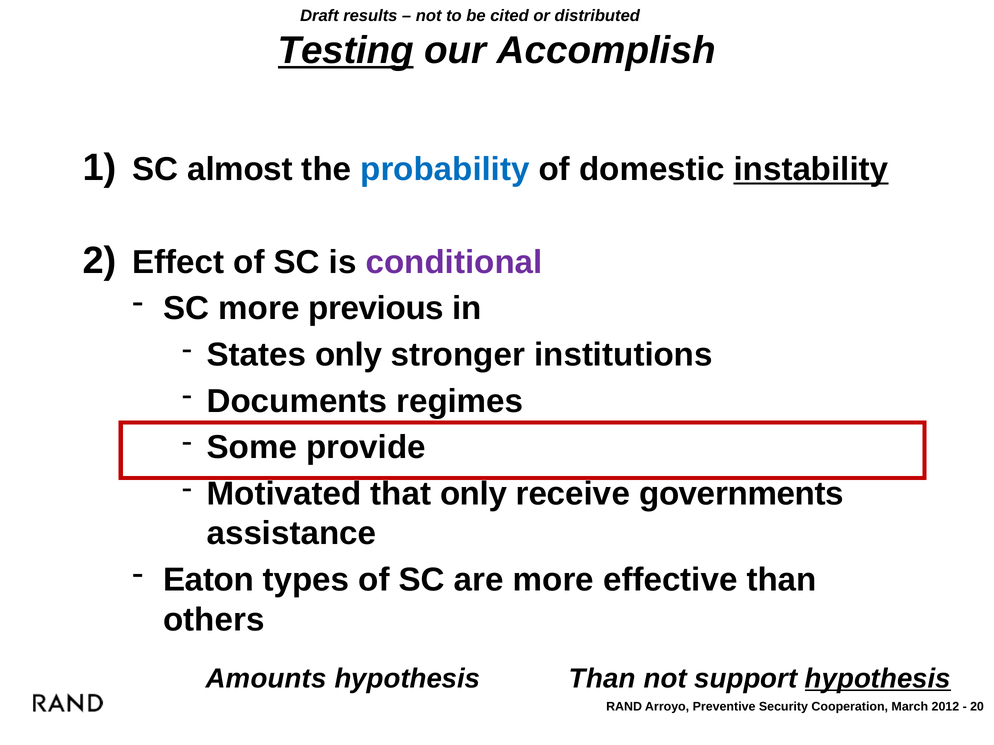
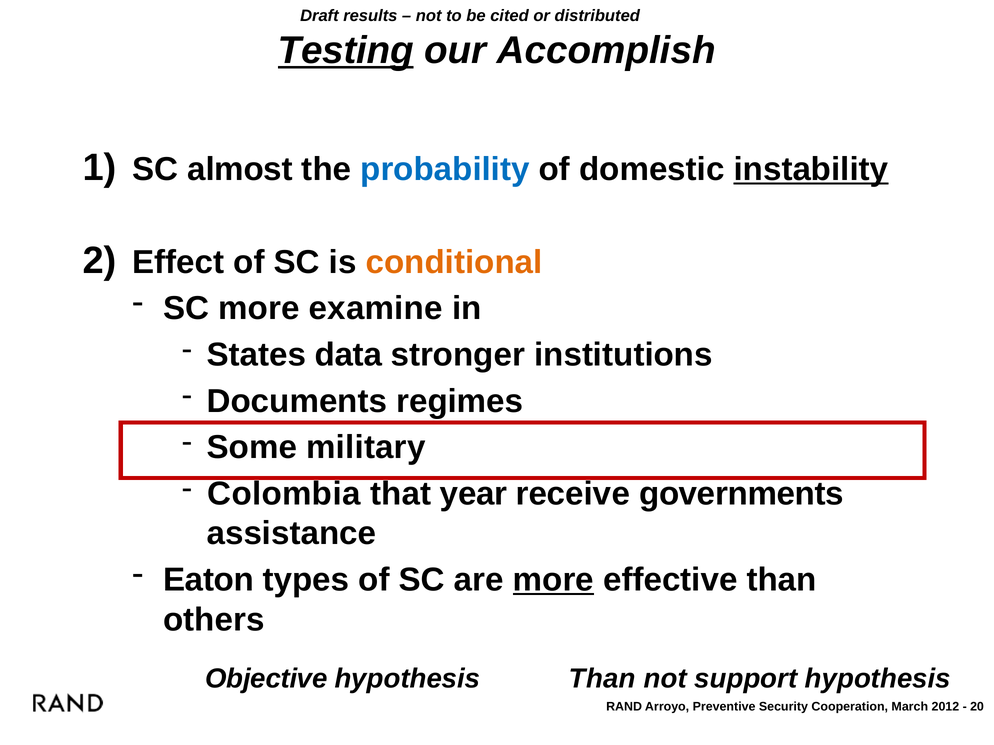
conditional colour: purple -> orange (454, 262)
previous: previous -> examine (376, 309)
States only: only -> data (349, 355)
provide: provide -> military (366, 448)
Motivated: Motivated -> Colombia (284, 494)
that only: only -> year (474, 494)
more underline: none -> present (553, 580)
Amounts: Amounts -> Objective (266, 679)
hypothesis underline: present -> none (878, 679)
